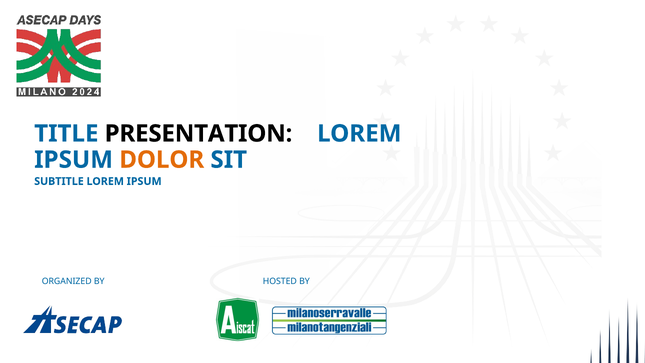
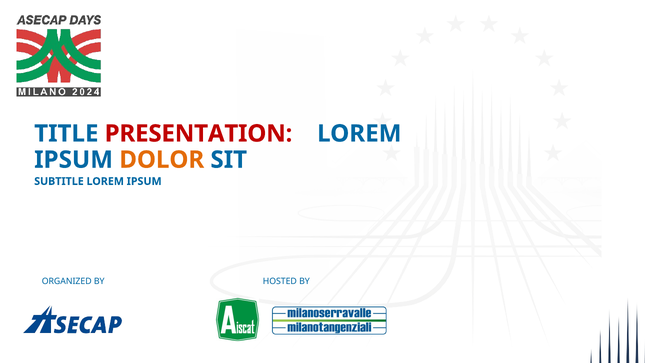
PRESENTATION colour: black -> red (199, 134)
